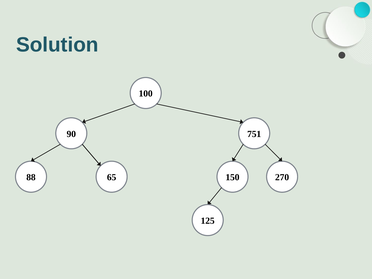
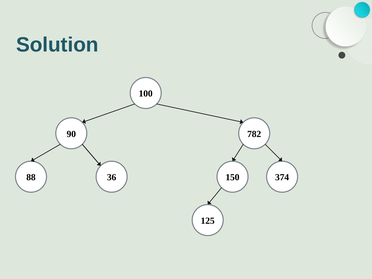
751: 751 -> 782 (254, 134)
65: 65 -> 36 (112, 177)
270: 270 -> 374 (282, 177)
